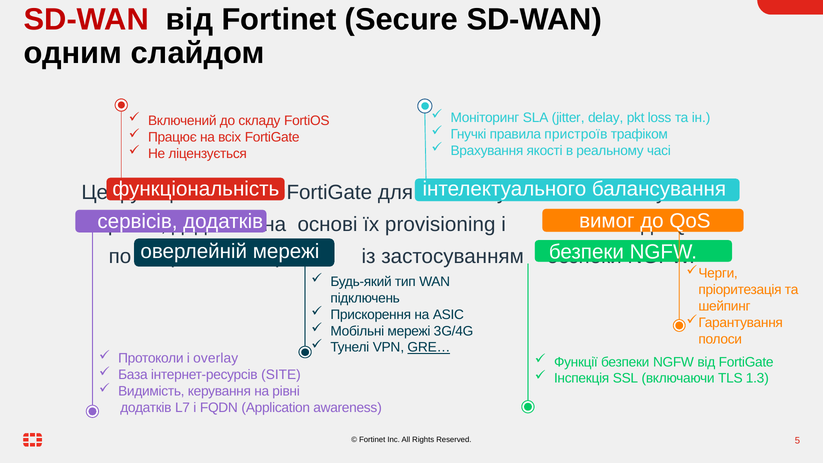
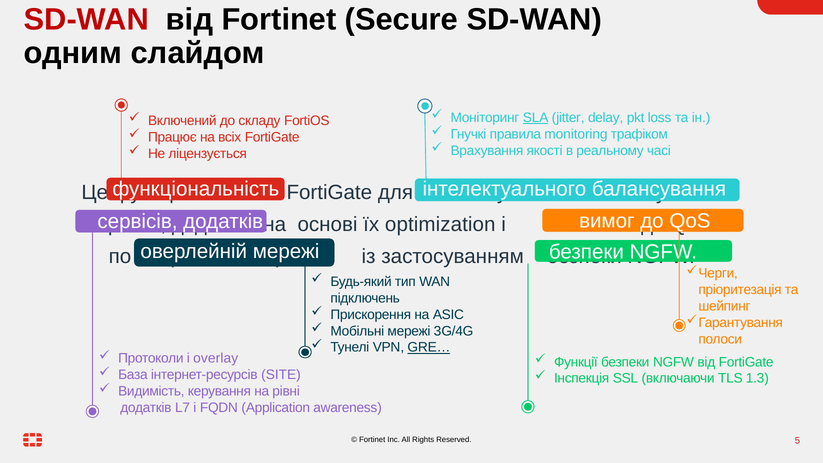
SLA underline: none -> present (536, 118)
пристроїв: пристроїв -> monitoring (576, 134)
provisioning: provisioning -> optimization (440, 225)
